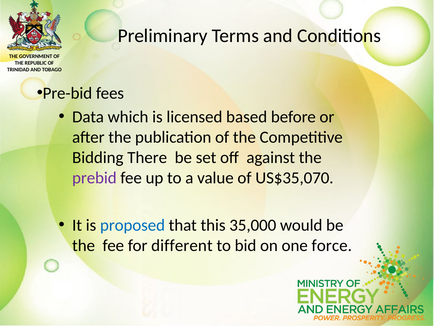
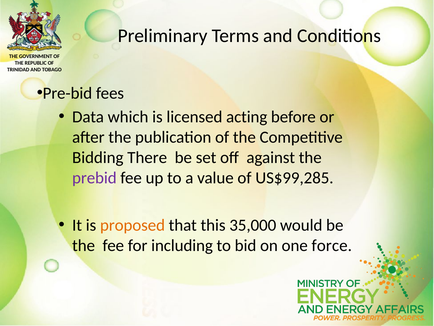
based: based -> acting (247, 117)
US$35,070: US$35,070 -> US$99,285 (294, 177)
proposed colour: blue -> orange (133, 225)
different: different -> including (182, 245)
